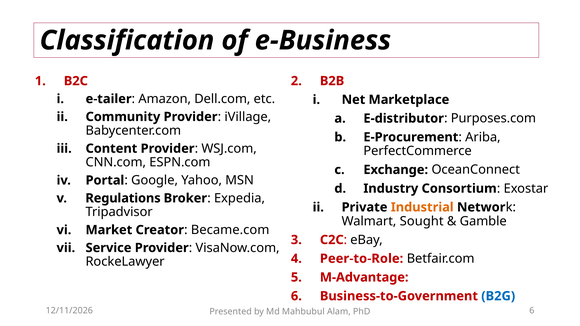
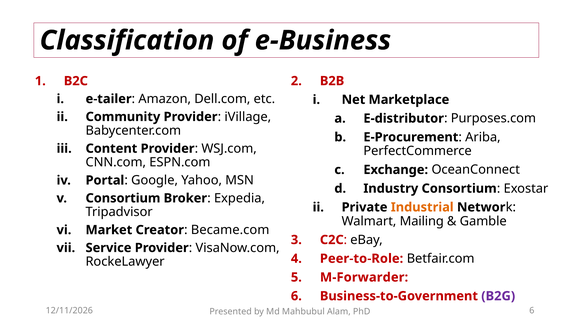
Regulations: Regulations -> Consortium (123, 198)
Sought: Sought -> Mailing (422, 221)
M-Advantage: M-Advantage -> M-Forwarder (364, 278)
B2G colour: blue -> purple (498, 296)
